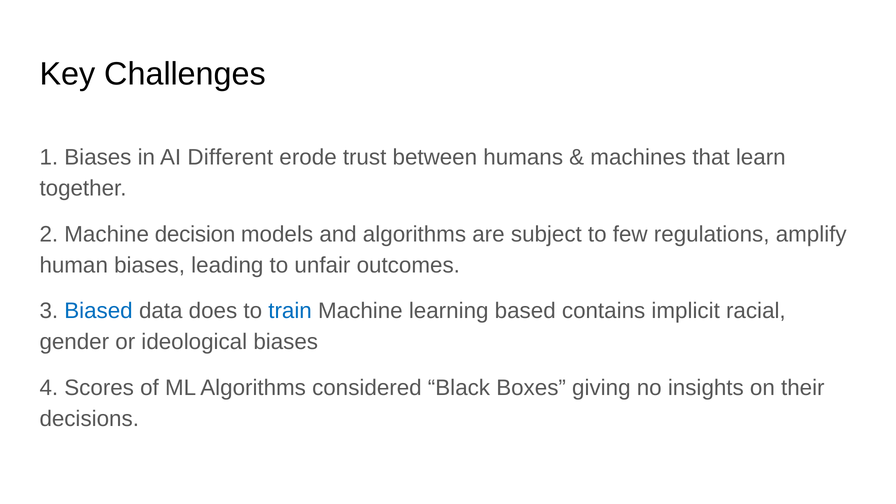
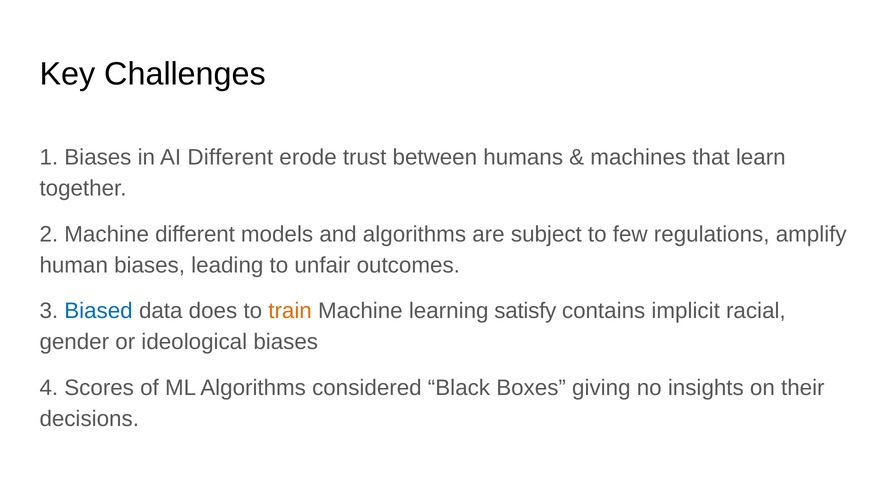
Machine decision: decision -> different (195, 234)
train colour: blue -> orange (290, 311)
based: based -> satisfy (525, 311)
